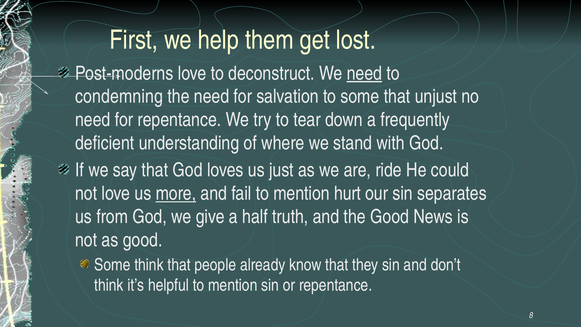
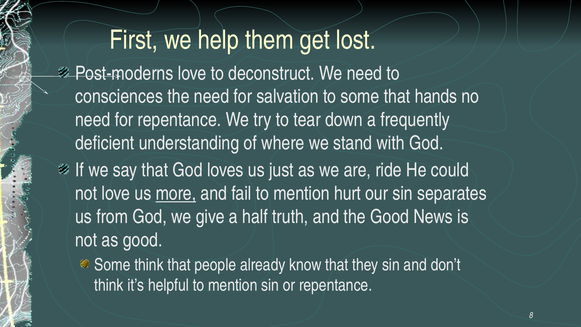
need underline: present -> none (364, 73)
condemning: condemning -> consciences (119, 97)
unjust: unjust -> hands (436, 97)
